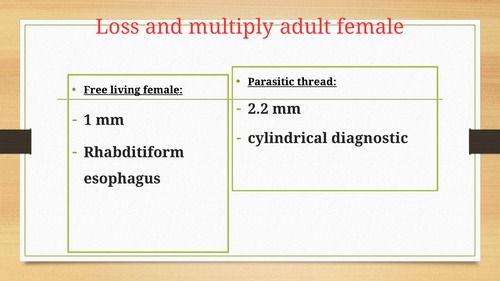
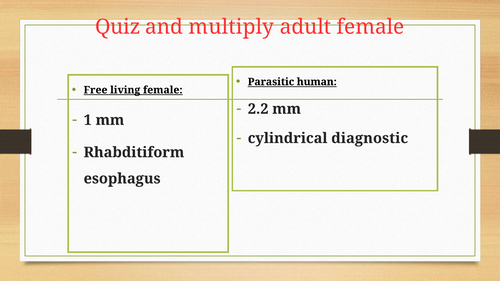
Loss: Loss -> Quiz (118, 27)
thread: thread -> human (317, 82)
